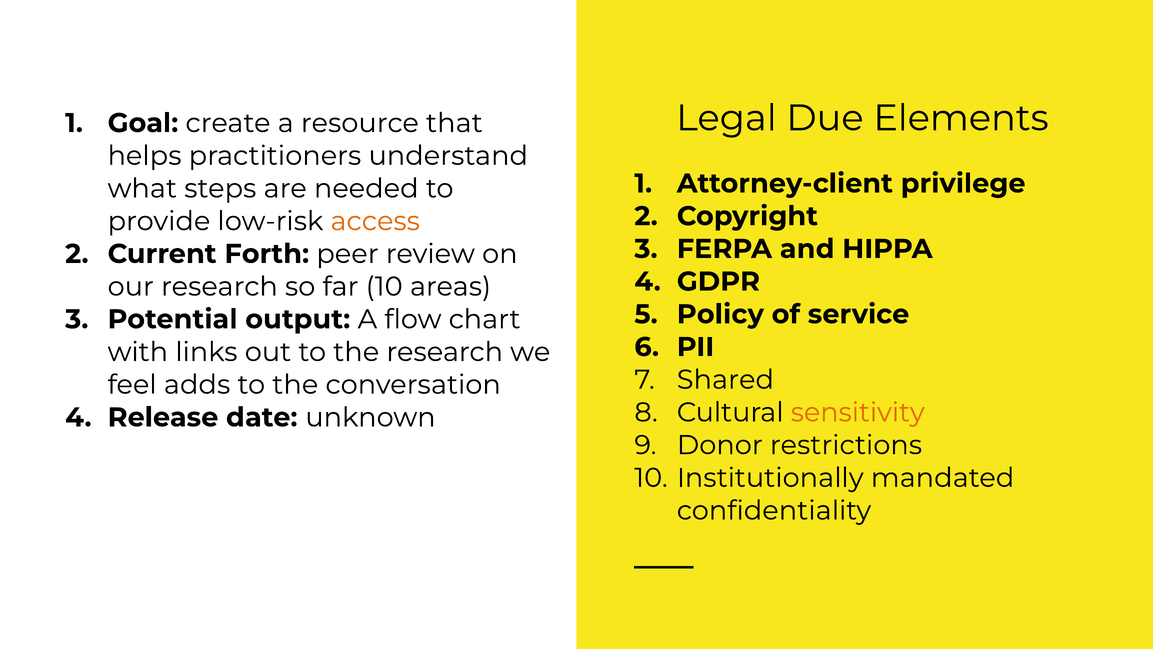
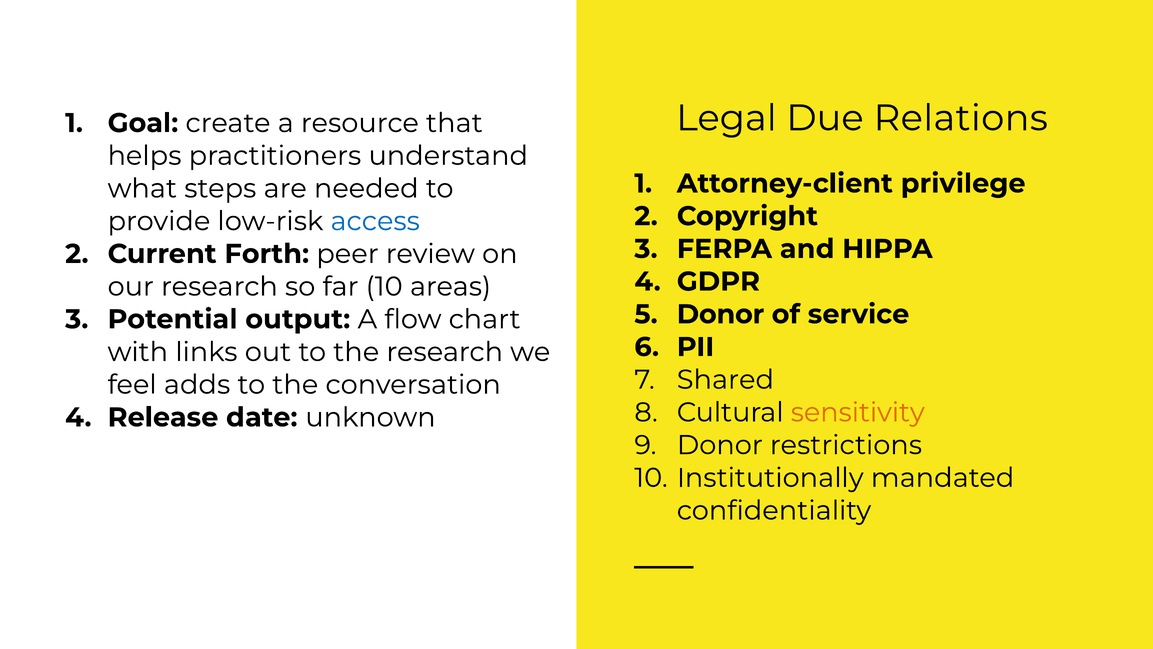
Elements: Elements -> Relations (961, 118)
access colour: orange -> blue (375, 221)
Policy: Policy -> Donor (721, 314)
